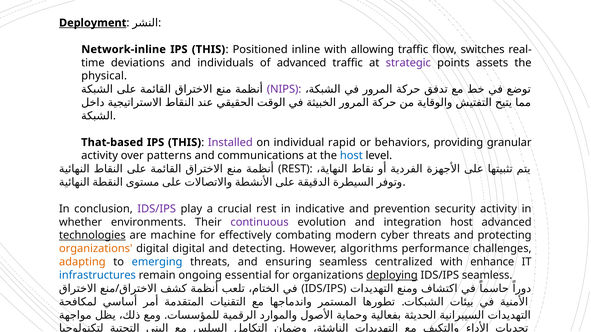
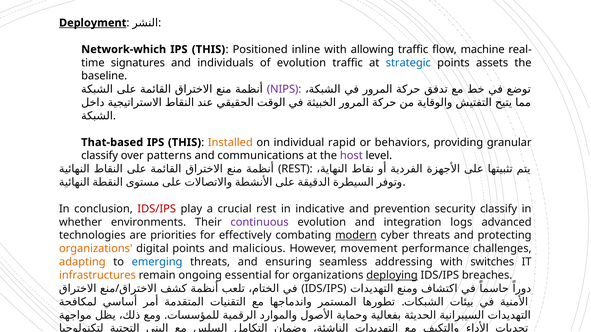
Network-inline: Network-inline -> Network-which (124, 49)
switches: switches -> machine (483, 49)
deviations: deviations -> signatures (138, 63)
of advanced: advanced -> evolution (301, 63)
strategic colour: purple -> blue (408, 63)
physical: physical -> baseline (104, 76)
Installed colour: purple -> orange (230, 143)
activity: activity -> classify (100, 156)
host colour: blue -> purple (351, 156)
IDS/IPS colour: purple -> red (157, 209)
security activity: activity -> classify (499, 209)
integration host: host -> logs (461, 222)
technologies underline: present -> none (92, 236)
machine: machine -> priorities (173, 236)
modern underline: none -> present (356, 236)
digital digital: digital -> points (189, 249)
detecting: detecting -> malicious (259, 249)
algorithms: algorithms -> movement (369, 249)
centralized: centralized -> addressing (404, 262)
enhance: enhance -> switches (492, 262)
infrastructures colour: blue -> orange (97, 276)
IDS/IPS seamless: seamless -> breaches (487, 276)
